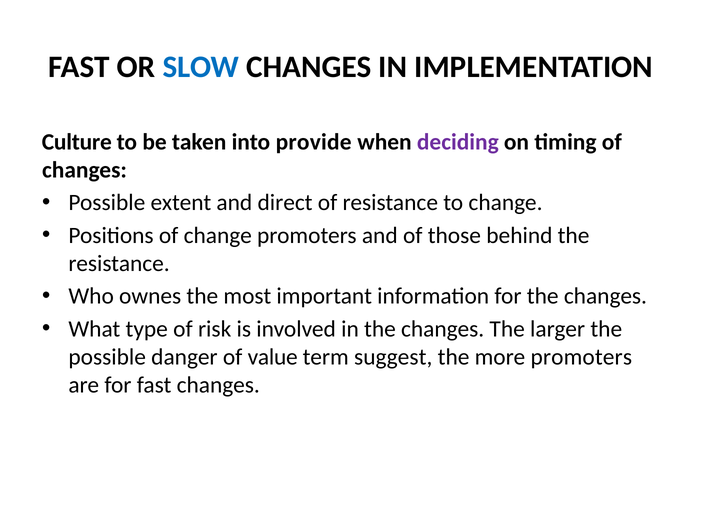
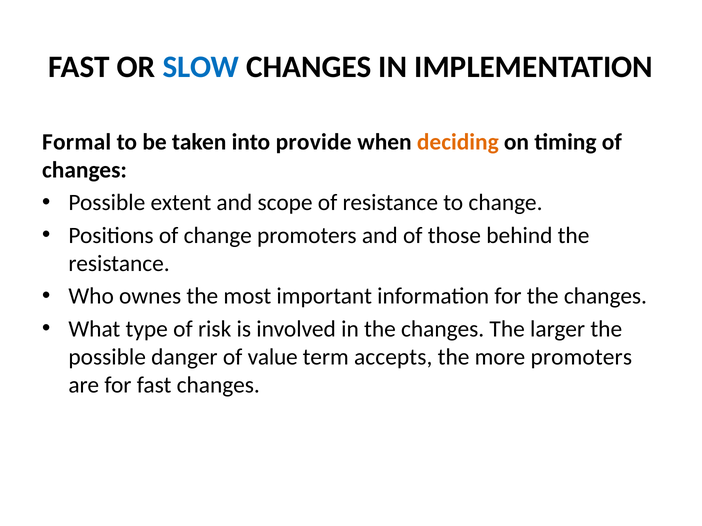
Culture: Culture -> Formal (77, 142)
deciding colour: purple -> orange (458, 142)
direct: direct -> scope (285, 203)
suggest: suggest -> accepts (393, 357)
